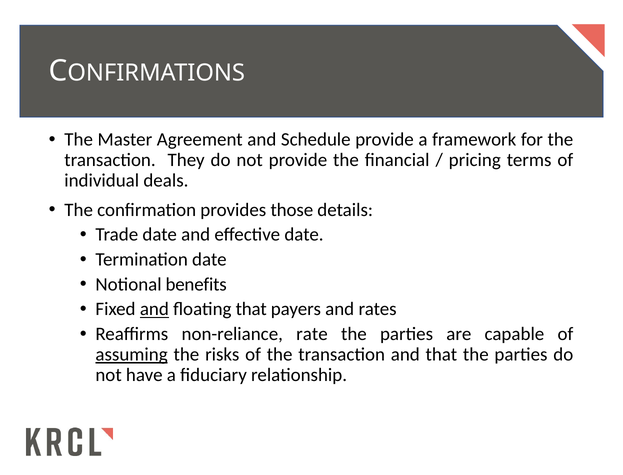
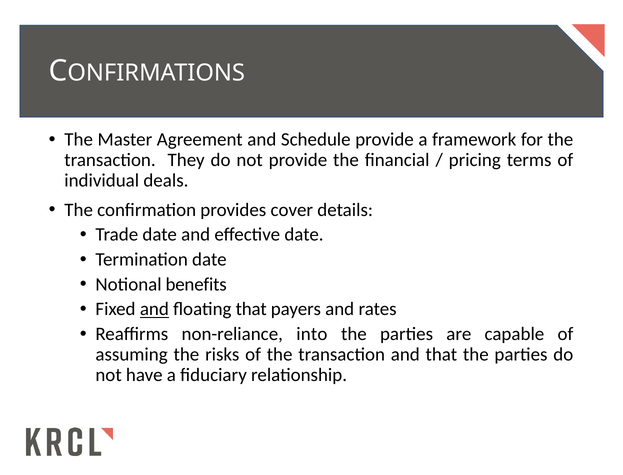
those: those -> cover (292, 210)
rate: rate -> into (312, 334)
assuming underline: present -> none (132, 354)
